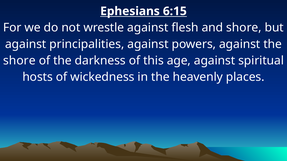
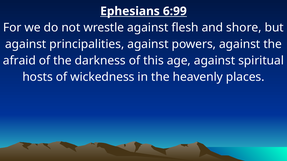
6:15: 6:15 -> 6:99 (175, 11)
shore: shore -> afraid (19, 61)
